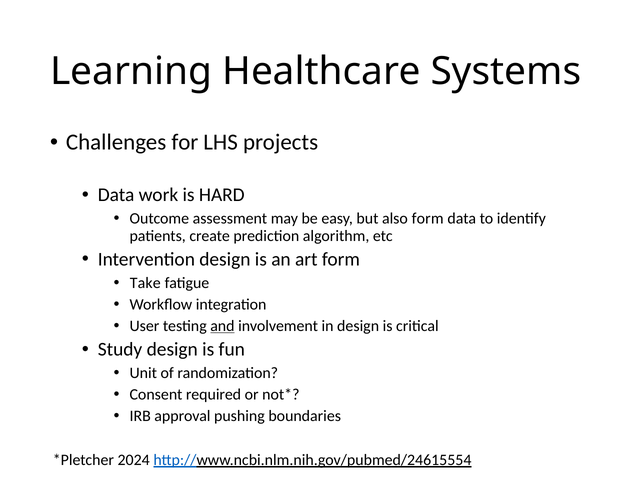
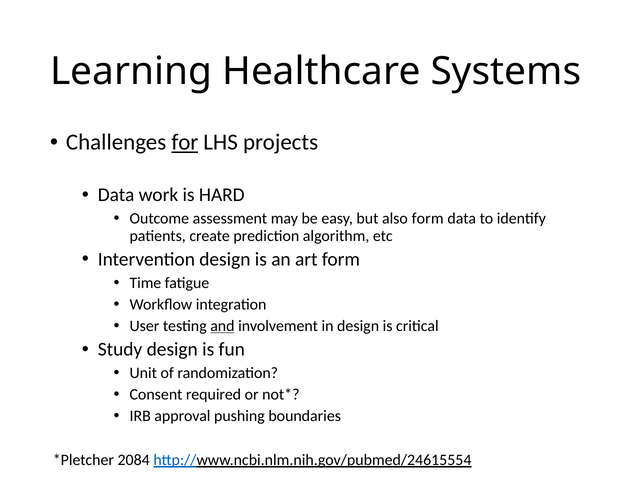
for underline: none -> present (185, 142)
Take: Take -> Time (145, 283)
2024: 2024 -> 2084 (134, 460)
